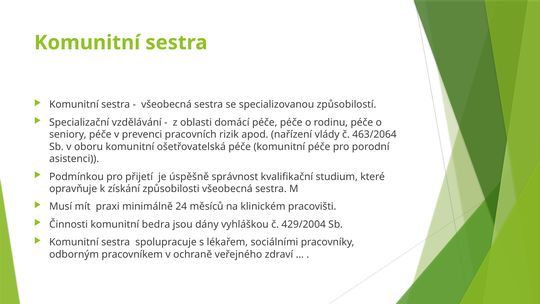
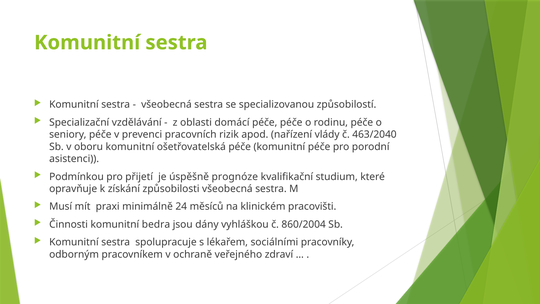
463/2064: 463/2064 -> 463/2040 (374, 134)
správnost: správnost -> prognóze (235, 177)
429/2004: 429/2004 -> 860/2004 (304, 224)
